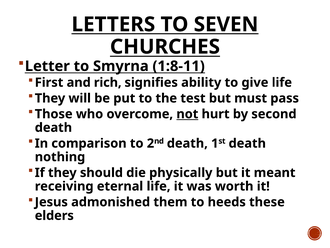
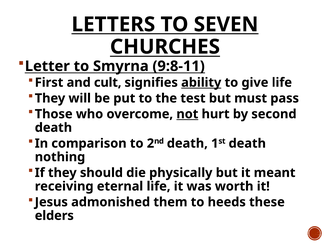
1:8-11: 1:8-11 -> 9:8-11 (179, 66)
rich: rich -> cult (108, 82)
ability underline: none -> present (201, 82)
